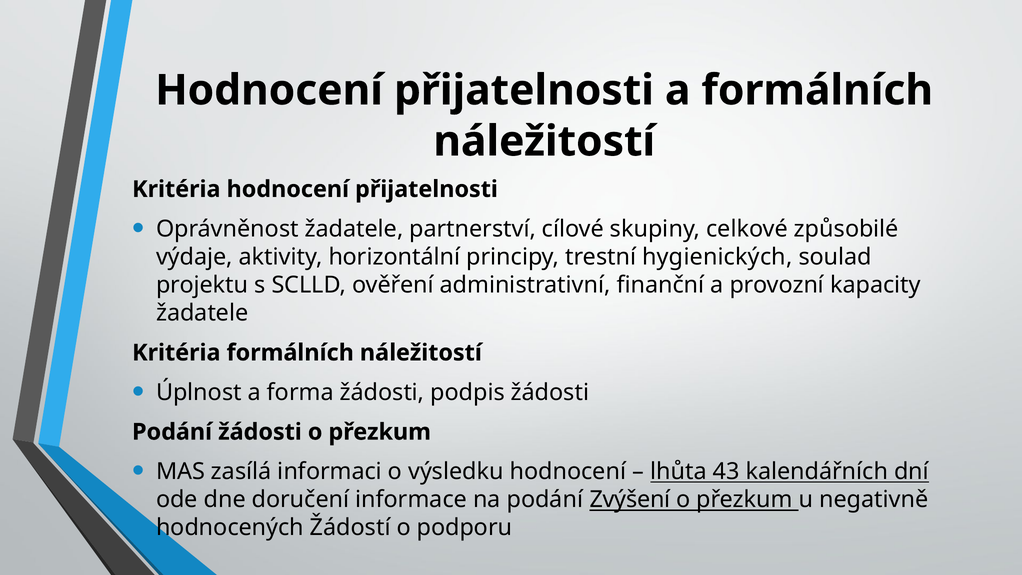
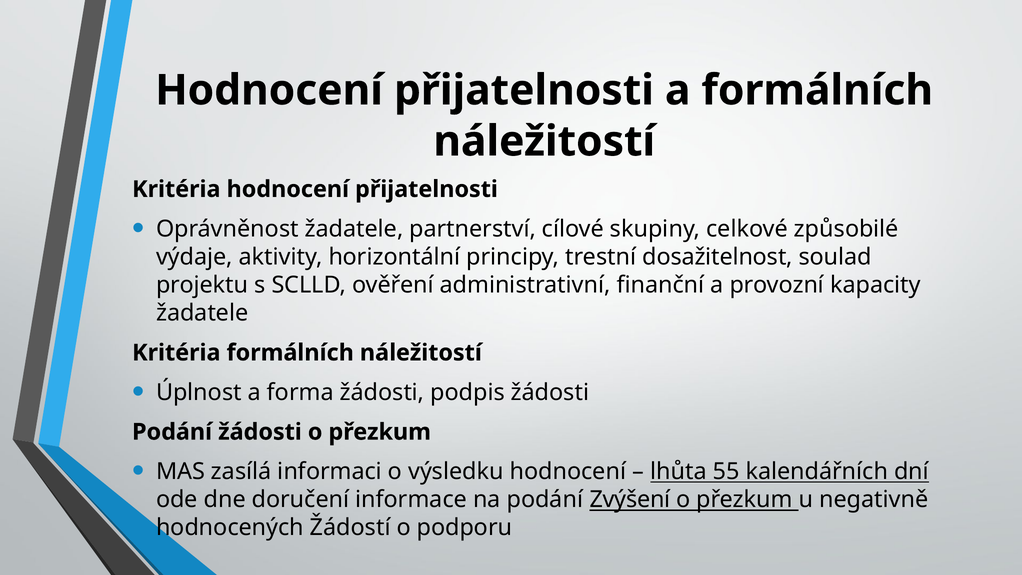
hygienických: hygienických -> dosažitelnost (717, 257)
43: 43 -> 55 (726, 471)
